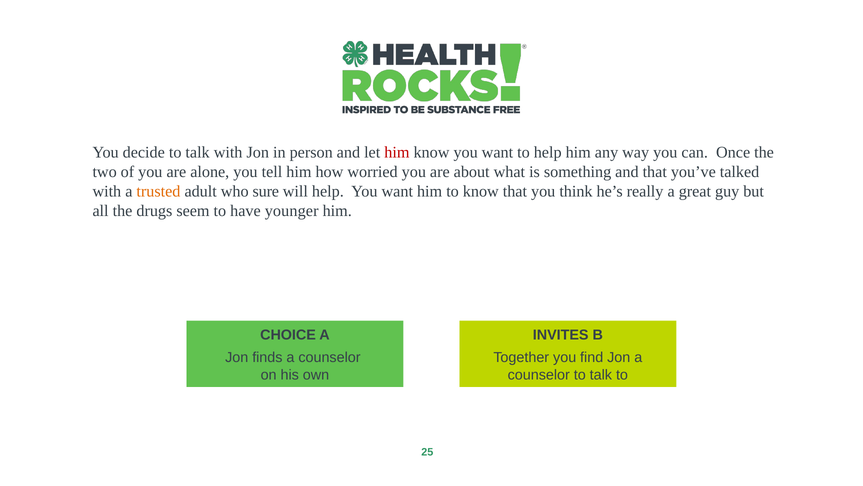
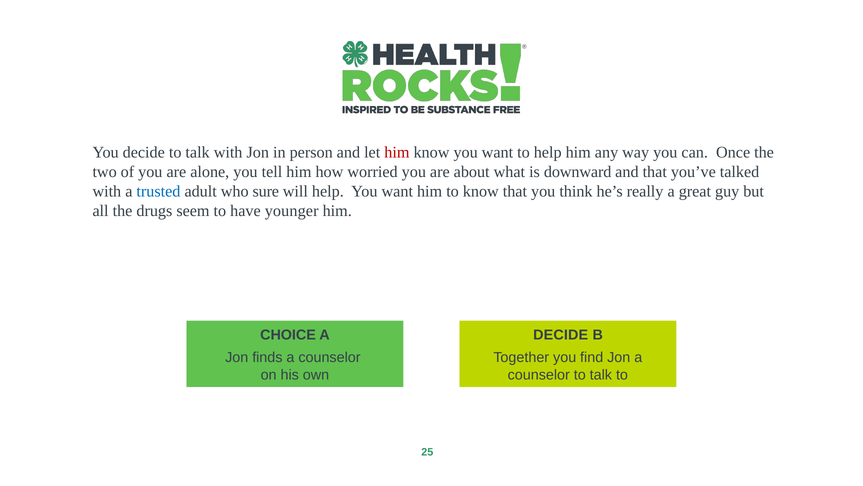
something: something -> downward (578, 172)
trusted colour: orange -> blue (158, 191)
INVITES: INVITES -> DECIDE (561, 334)
